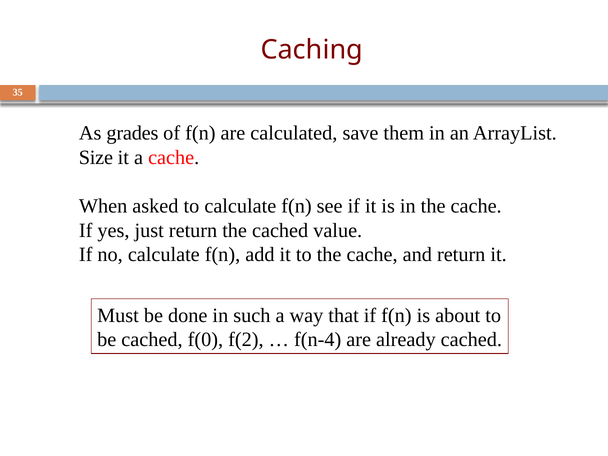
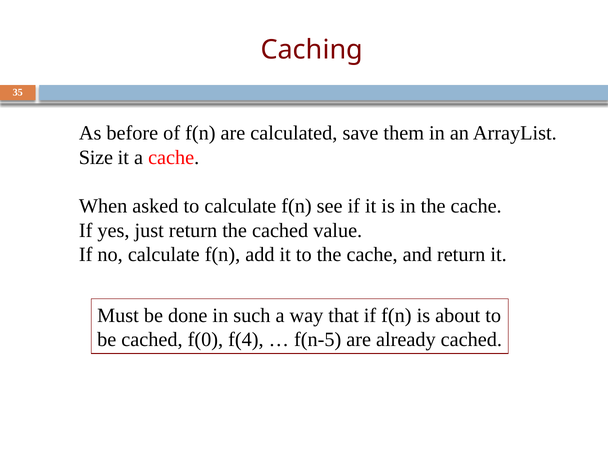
grades: grades -> before (132, 133)
f(2: f(2 -> f(4 (246, 340)
f(n-4: f(n-4 -> f(n-5 (318, 340)
